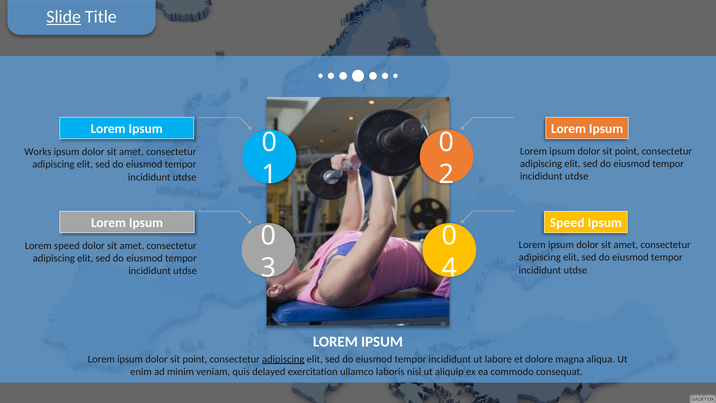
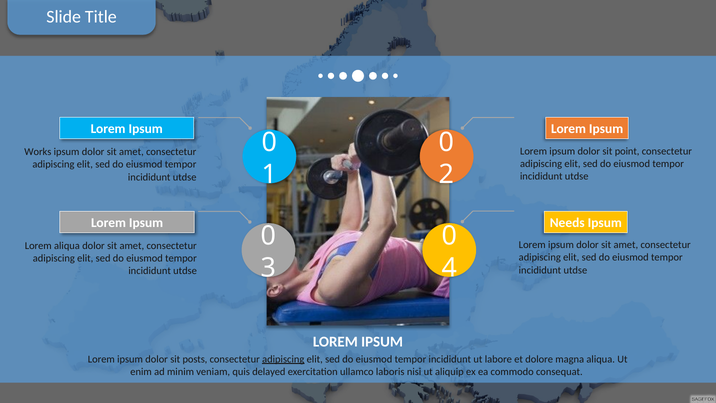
Slide underline: present -> none (64, 17)
Speed: Speed -> Needs (567, 223)
Lorem speed: speed -> aliqua (67, 246)
point: point -> posts (195, 359)
